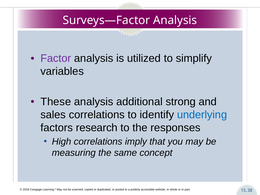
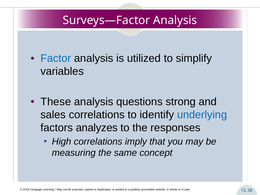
Factor colour: purple -> blue (56, 58)
additional: additional -> questions (139, 102)
research: research -> analyzes (97, 128)
